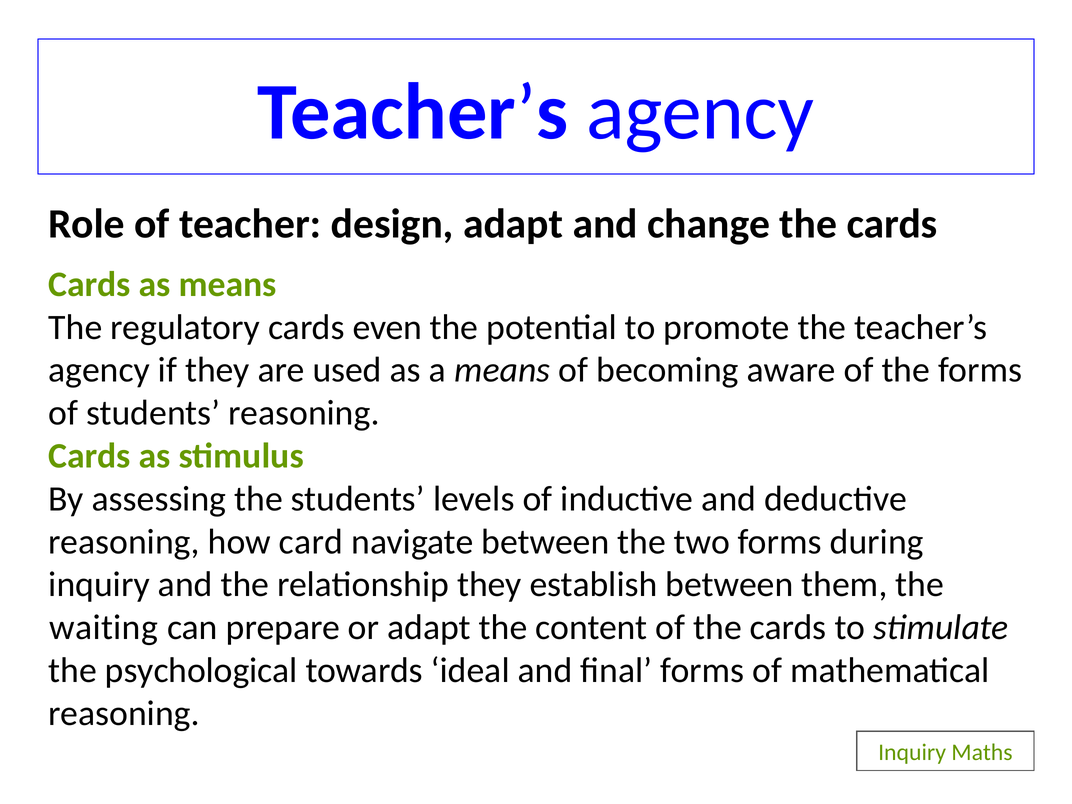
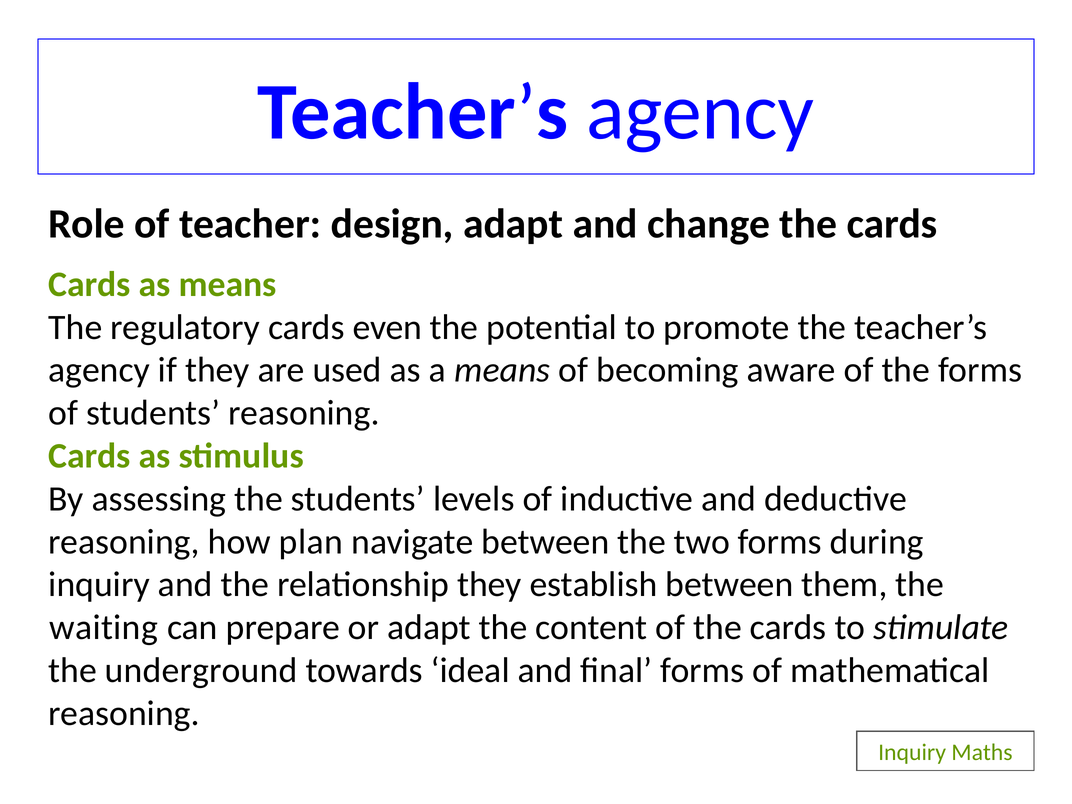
card: card -> plan (311, 542)
psychological: psychological -> underground (201, 670)
